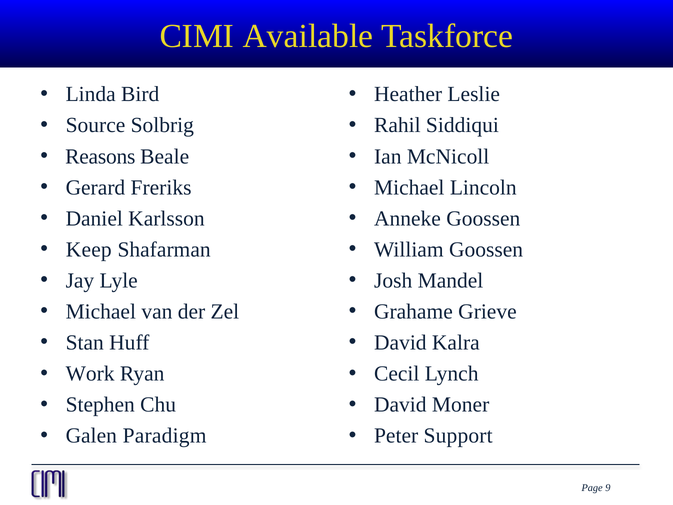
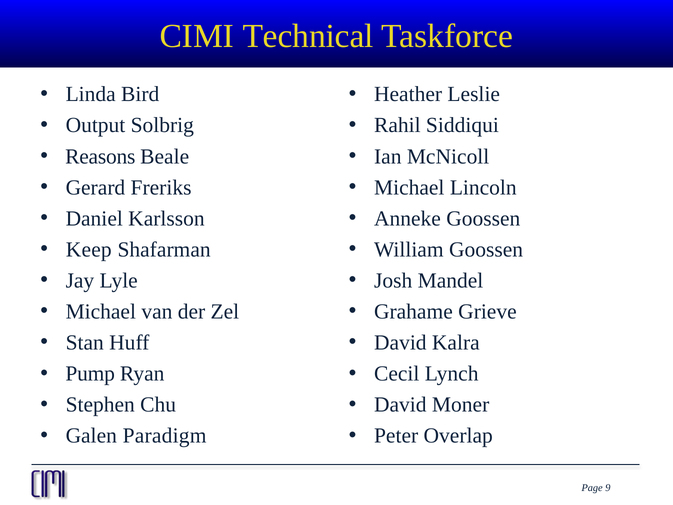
Available: Available -> Technical (308, 36)
Source: Source -> Output (95, 125)
Work: Work -> Pump (90, 374)
Support: Support -> Overlap (458, 436)
